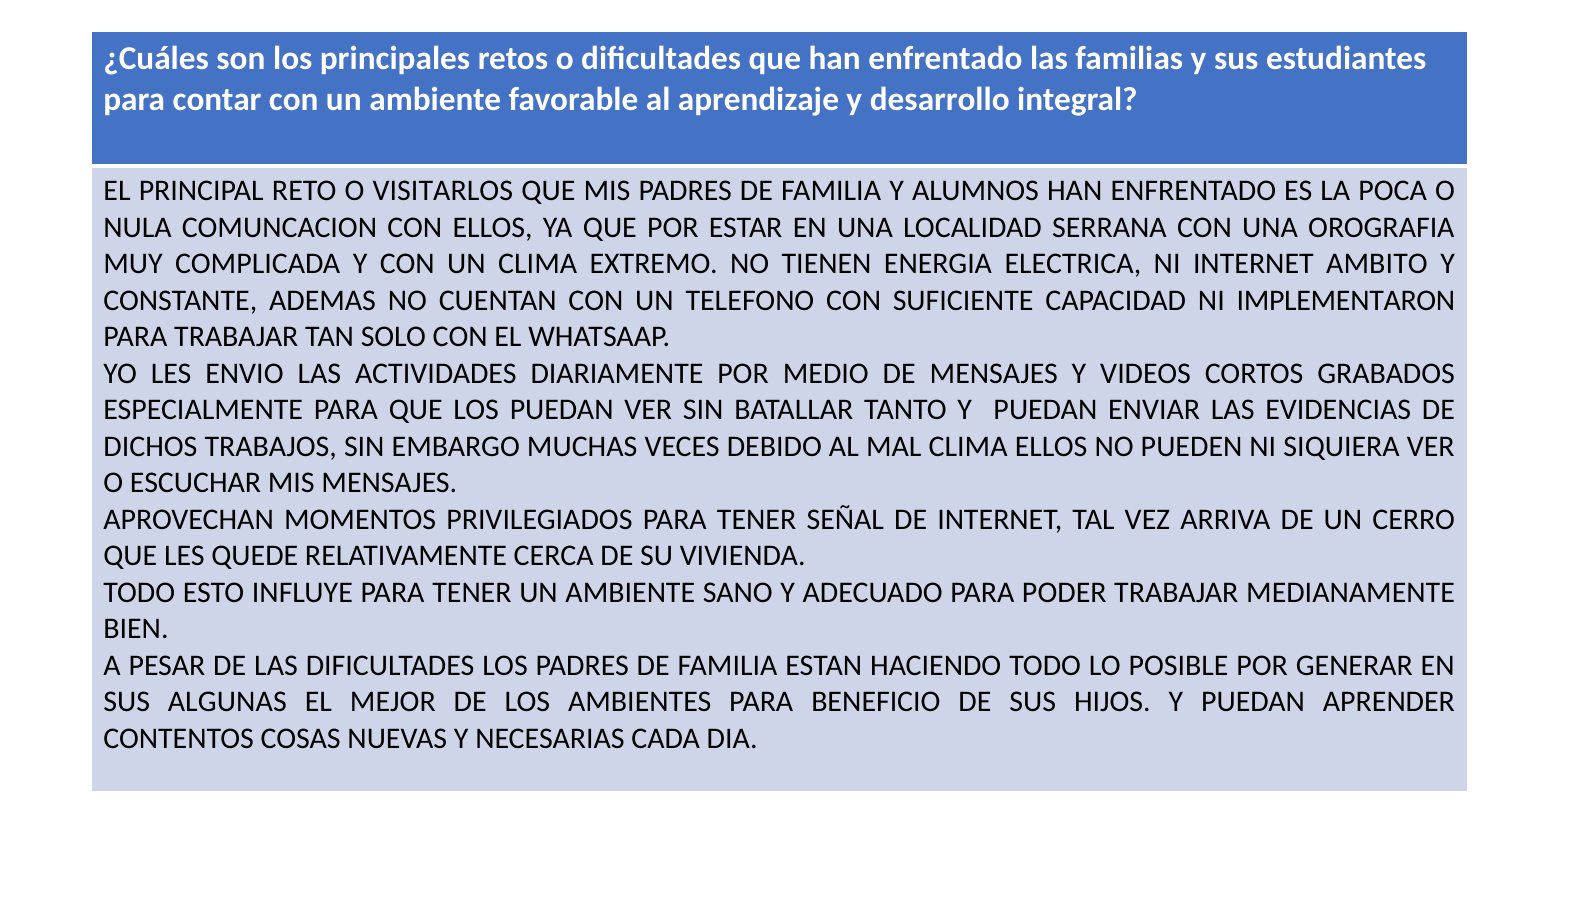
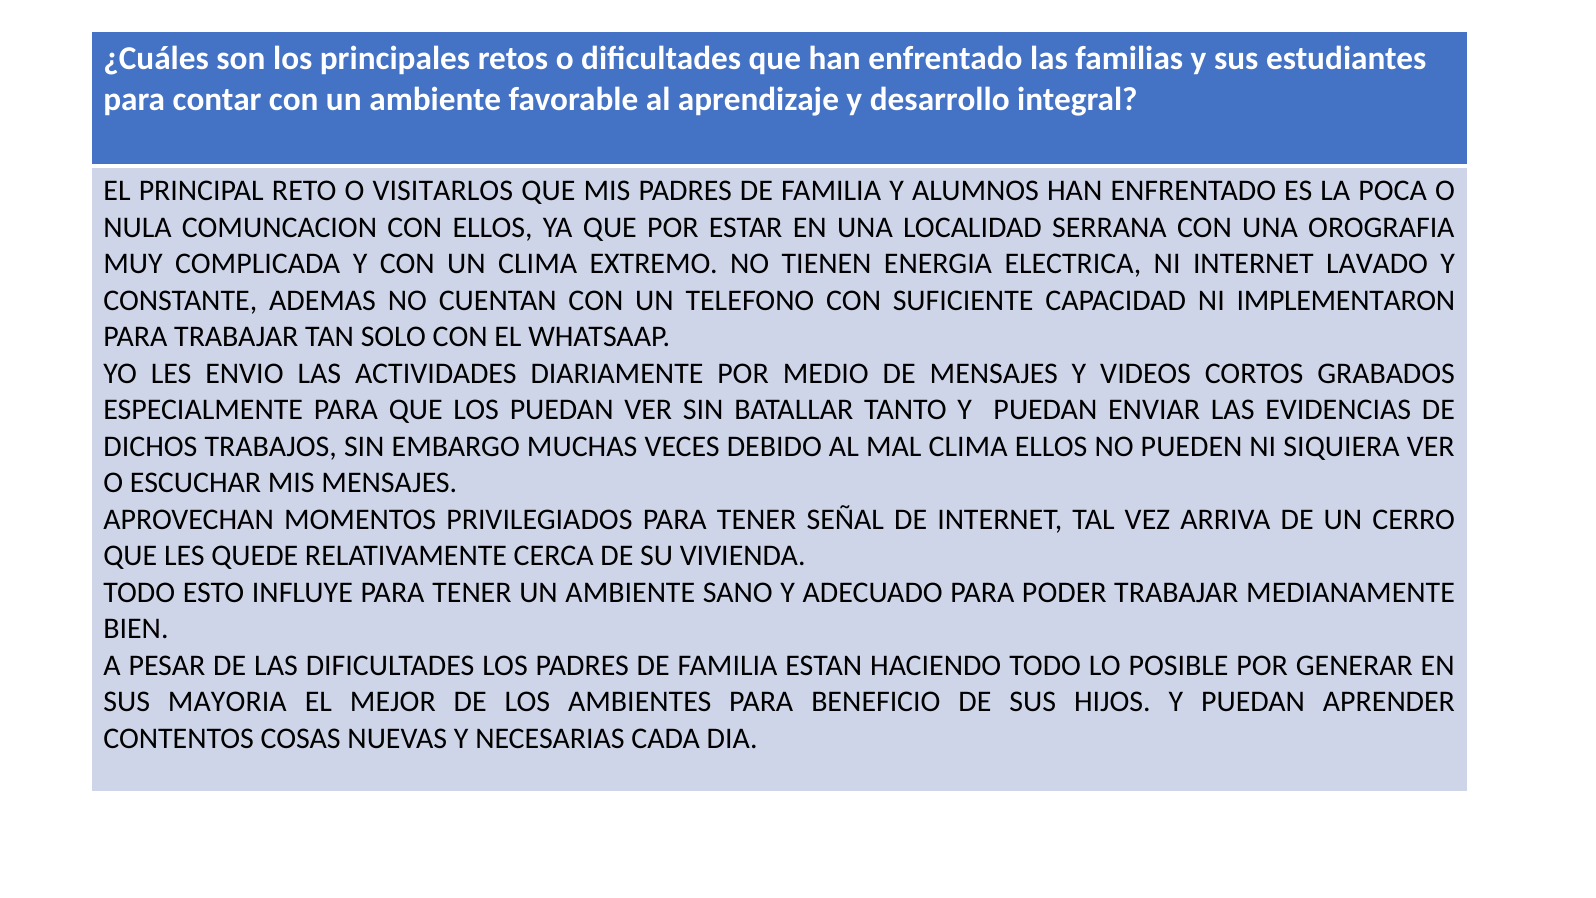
AMBITO: AMBITO -> LAVADO (1377, 264)
ALGUNAS: ALGUNAS -> MAYORIA (227, 702)
